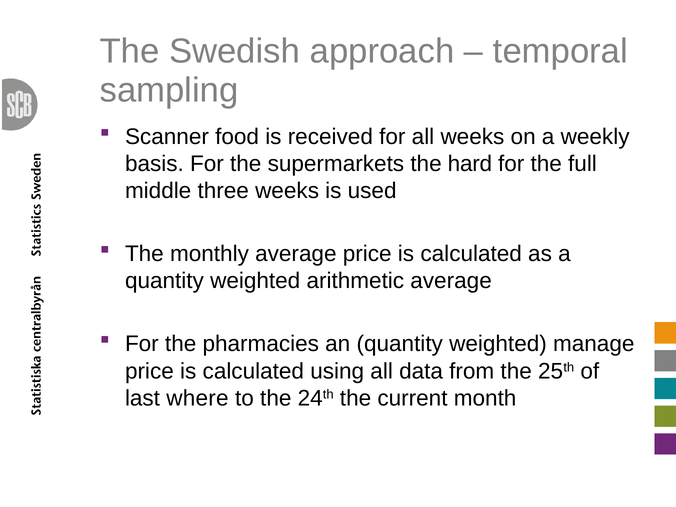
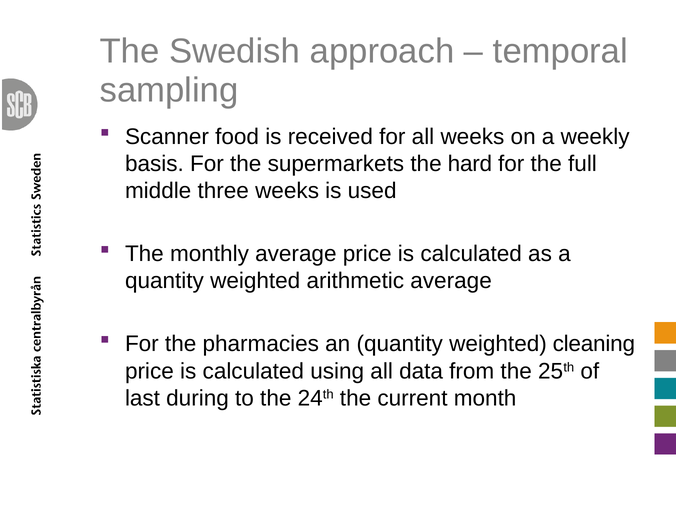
manage: manage -> cleaning (594, 344)
where: where -> during (198, 398)
